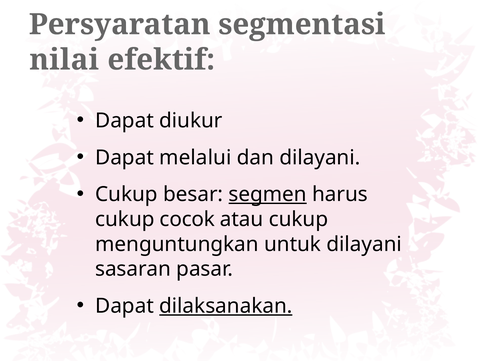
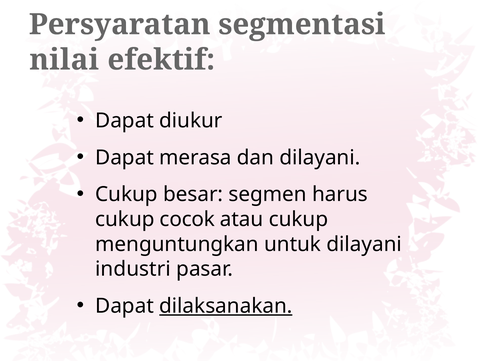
melalui: melalui -> merasa (195, 158)
segmen underline: present -> none (268, 195)
sasaran: sasaran -> industri (133, 269)
